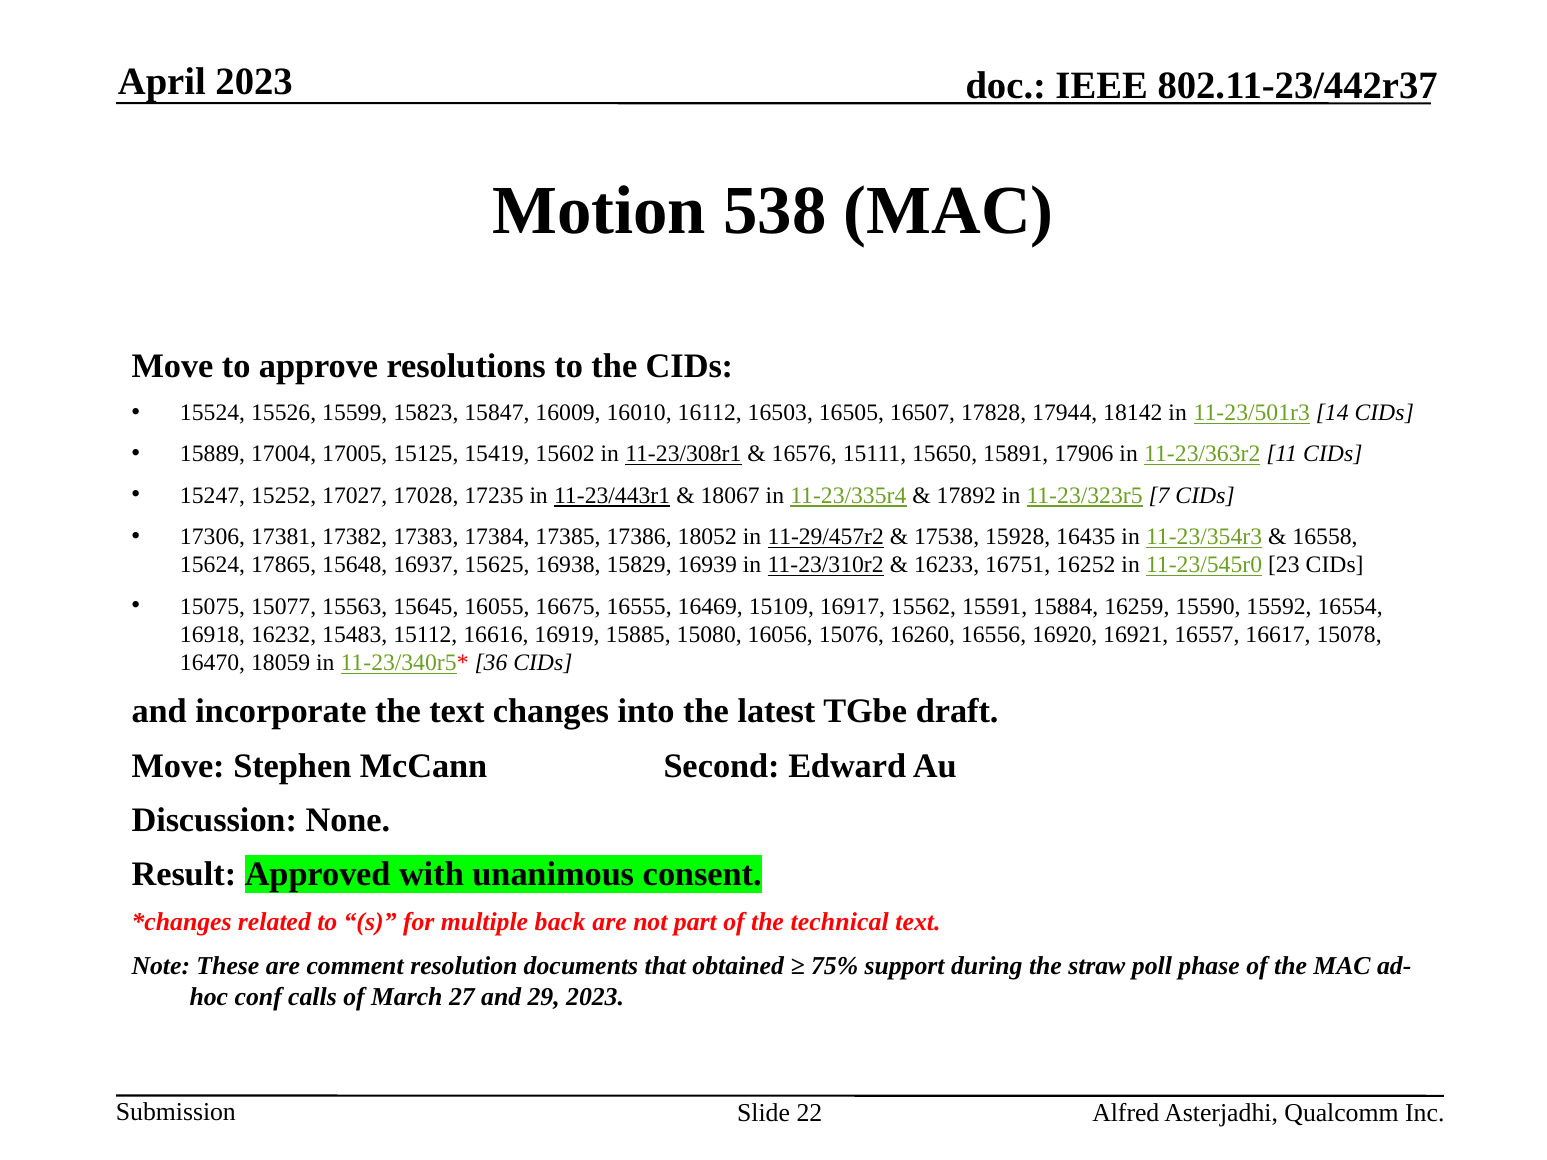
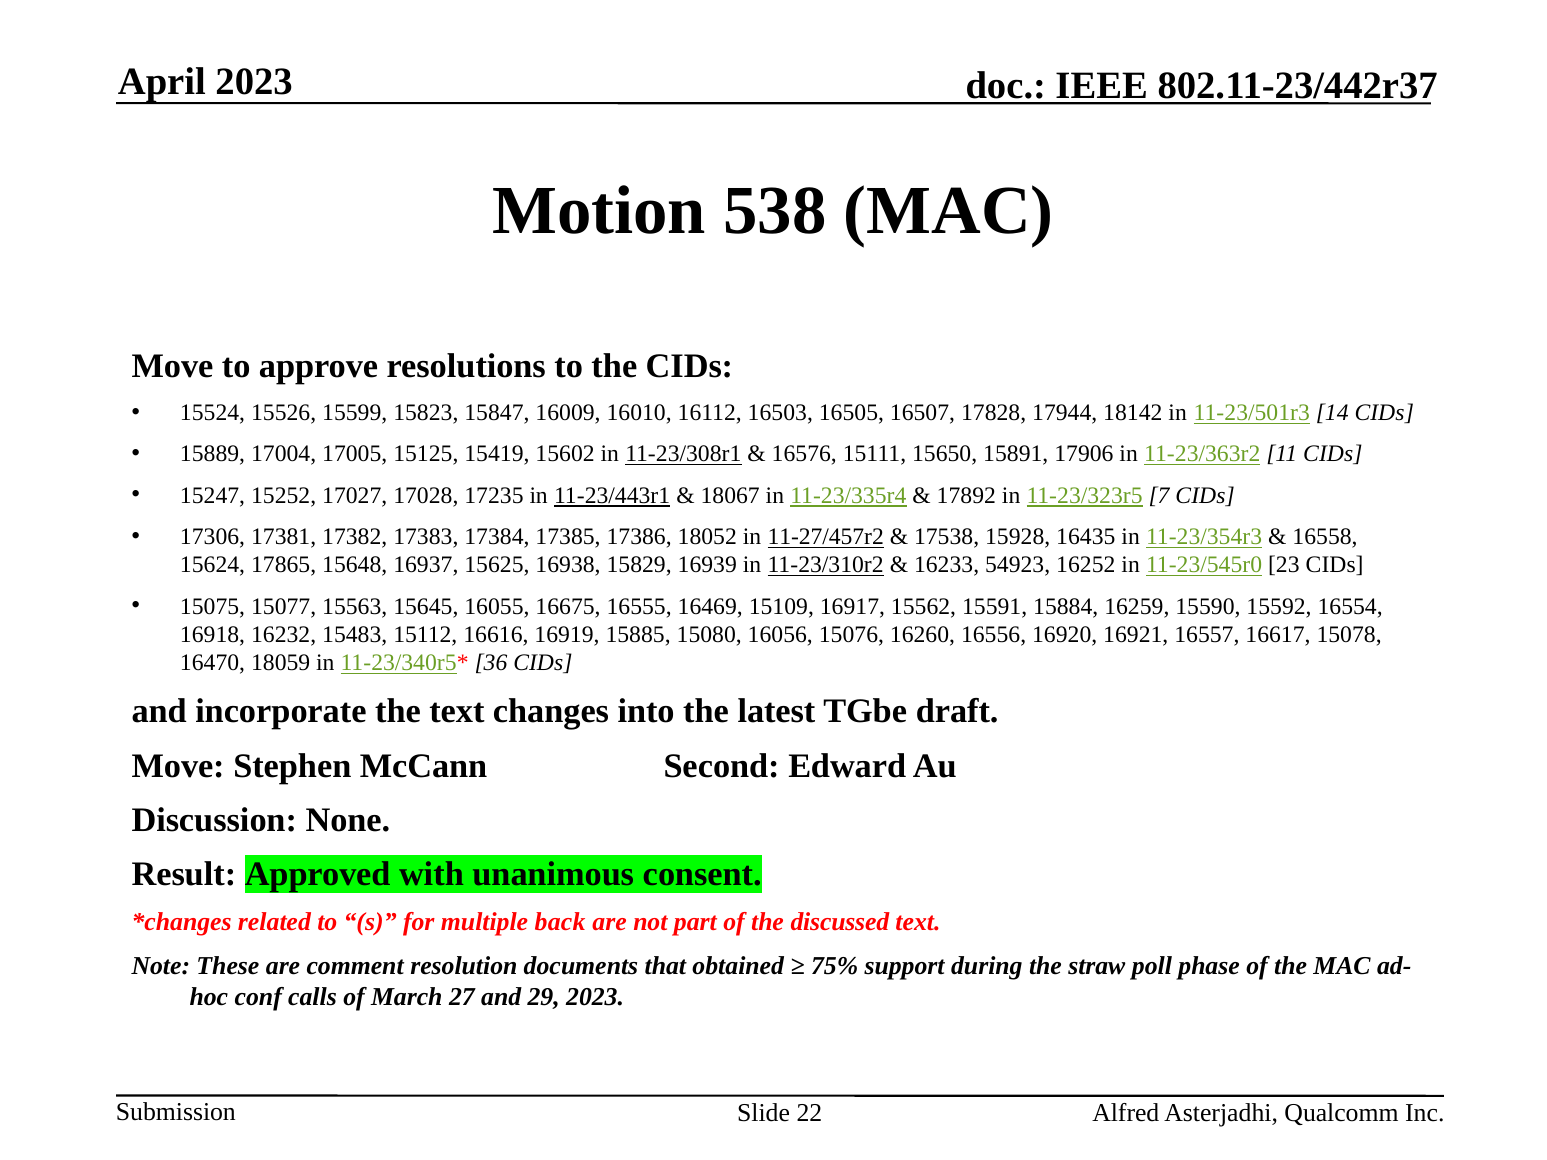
11-29/457r2: 11-29/457r2 -> 11-27/457r2 (826, 537)
16751: 16751 -> 54923 (1018, 565)
technical: technical -> discussed (840, 923)
